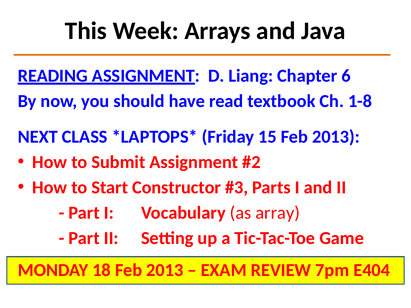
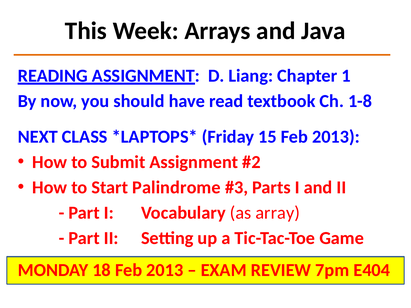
6: 6 -> 1 (346, 76)
Constructor: Constructor -> Palindrome (176, 188)
